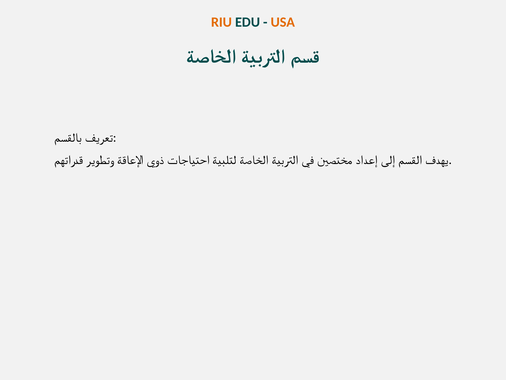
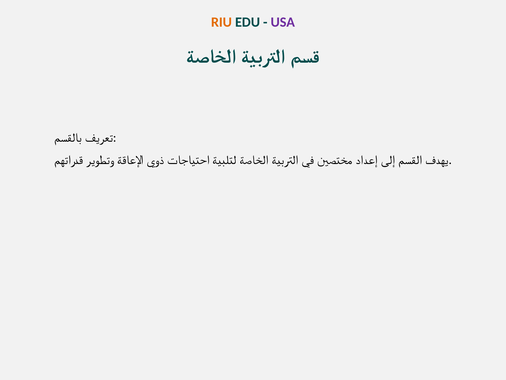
USA colour: orange -> purple (283, 22)
